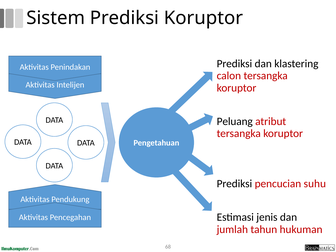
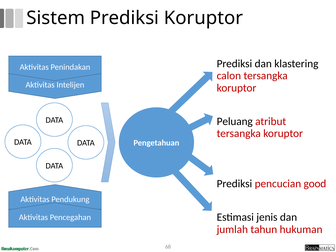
suhu: suhu -> good (315, 184)
